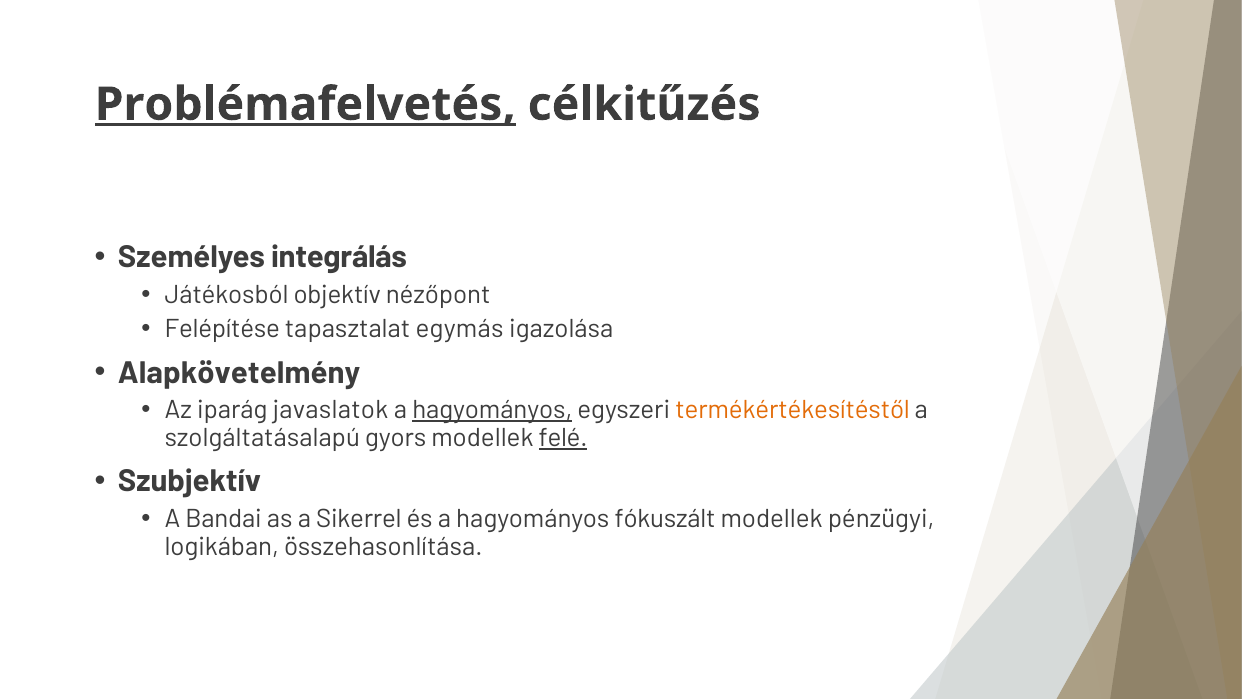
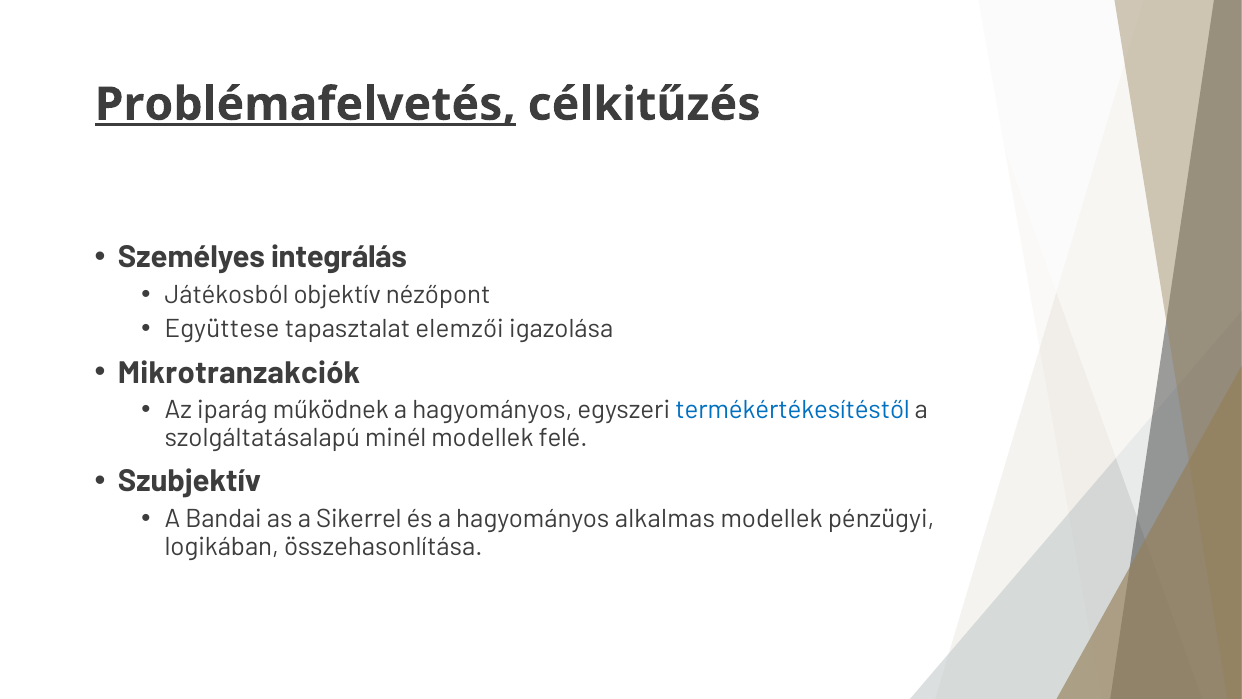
Felépítése: Felépítése -> Együttese (222, 329)
egymás: egymás -> elemzői (460, 329)
Alapkövetelmény: Alapkövetelmény -> Mikrotranzakciók (239, 373)
javaslatok: javaslatok -> működnek (331, 410)
hagyományos underline: present -> none (492, 410)
termékértékesítéstől colour: orange -> blue (793, 410)
gyors: gyors -> minél (396, 438)
felé underline: present -> none (563, 438)
fókuszált: fókuszált -> alkalmas (665, 519)
